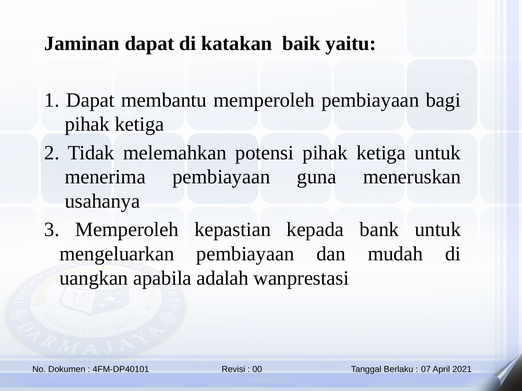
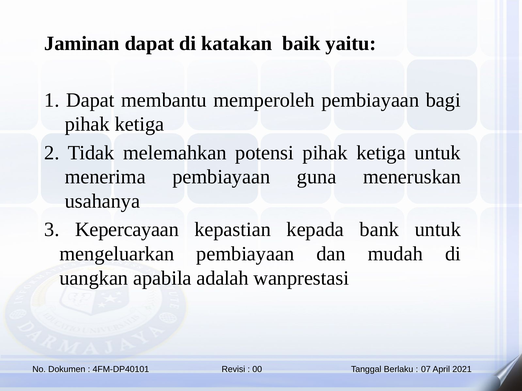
3 Memperoleh: Memperoleh -> Kepercayaan (127, 230)
